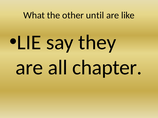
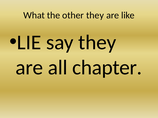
other until: until -> they (95, 15)
